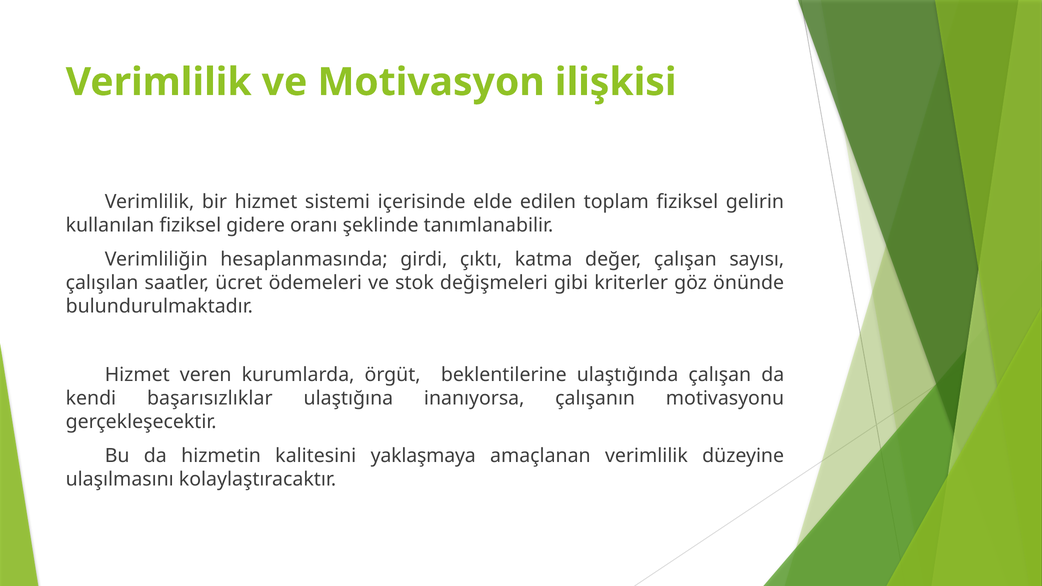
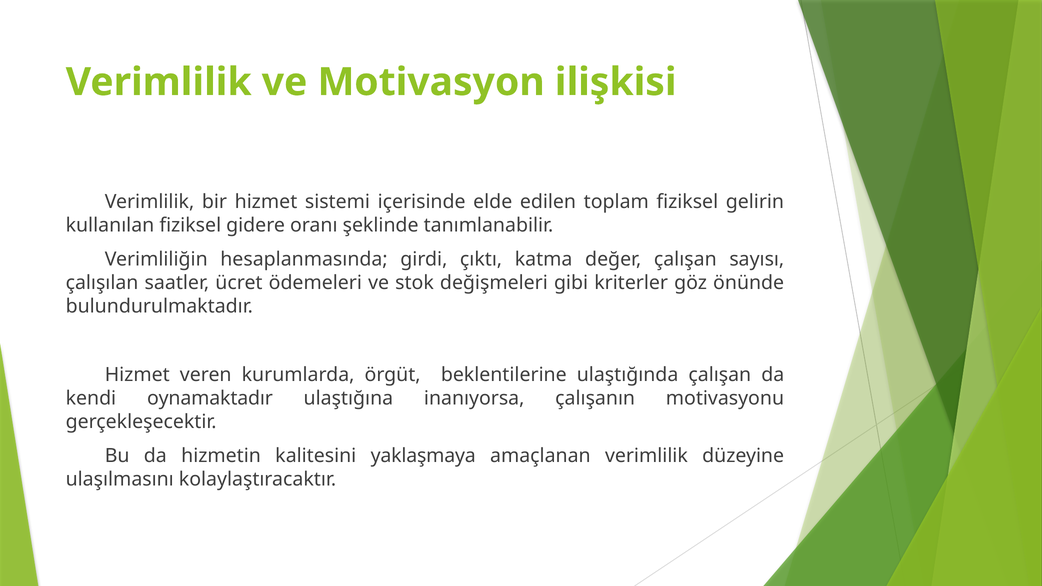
başarısızlıklar: başarısızlıklar -> oynamaktadır (210, 398)
